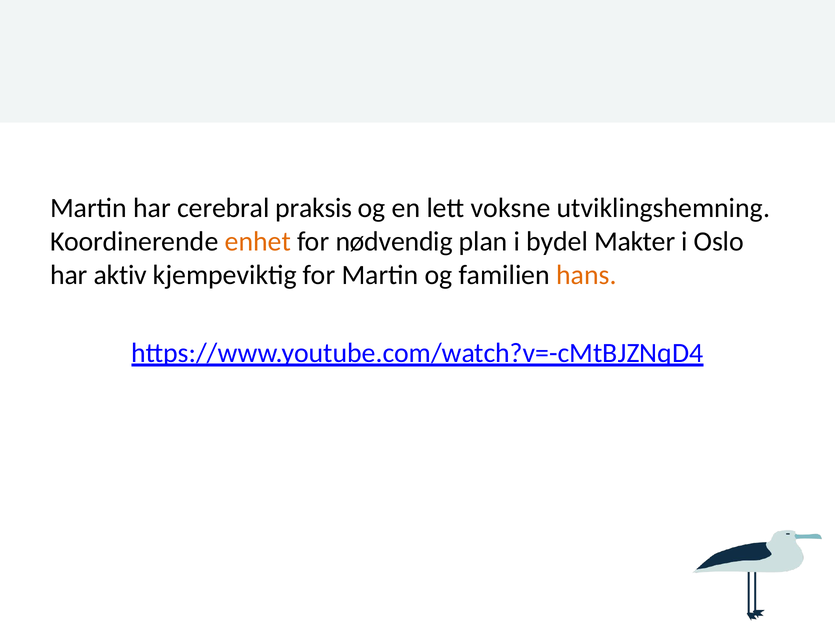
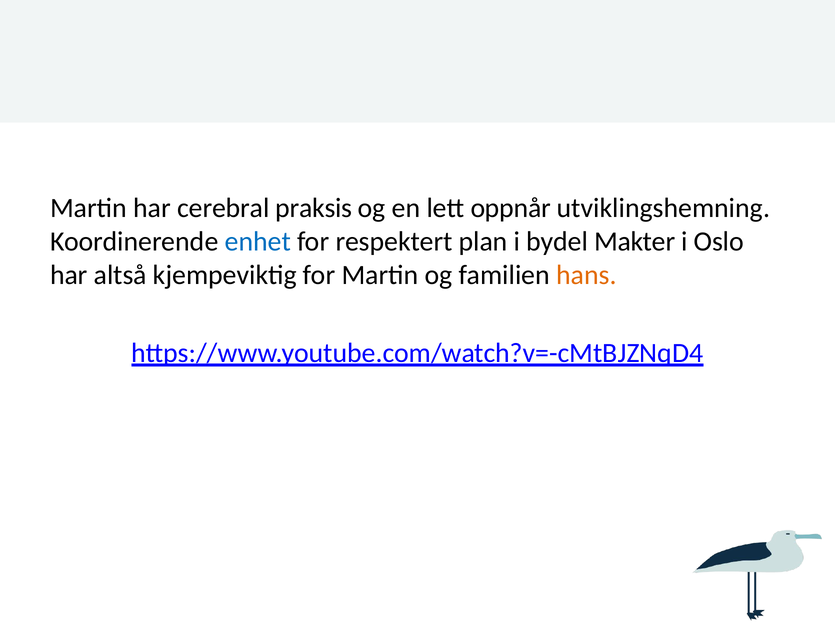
voksne: voksne -> oppnår (511, 208)
enhet colour: orange -> blue (258, 241)
nødvendig: nødvendig -> respektert (394, 241)
aktiv: aktiv -> altså (120, 275)
